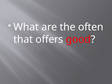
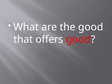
the often: often -> good (91, 27)
